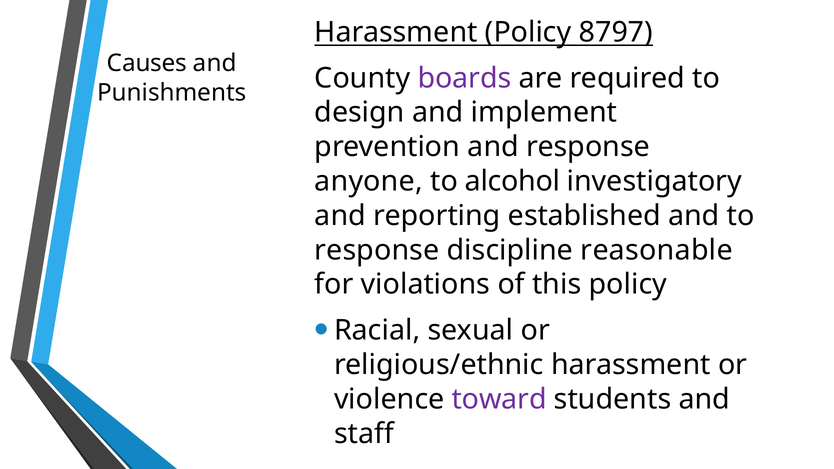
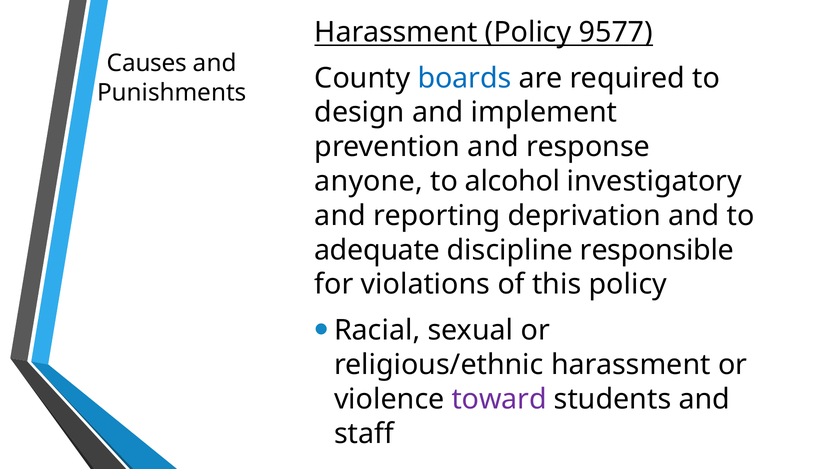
8797: 8797 -> 9577 (616, 32)
boards colour: purple -> blue (465, 78)
established: established -> deprivation (584, 216)
response: response -> adequate (377, 250)
reasonable: reasonable -> responsible (657, 250)
